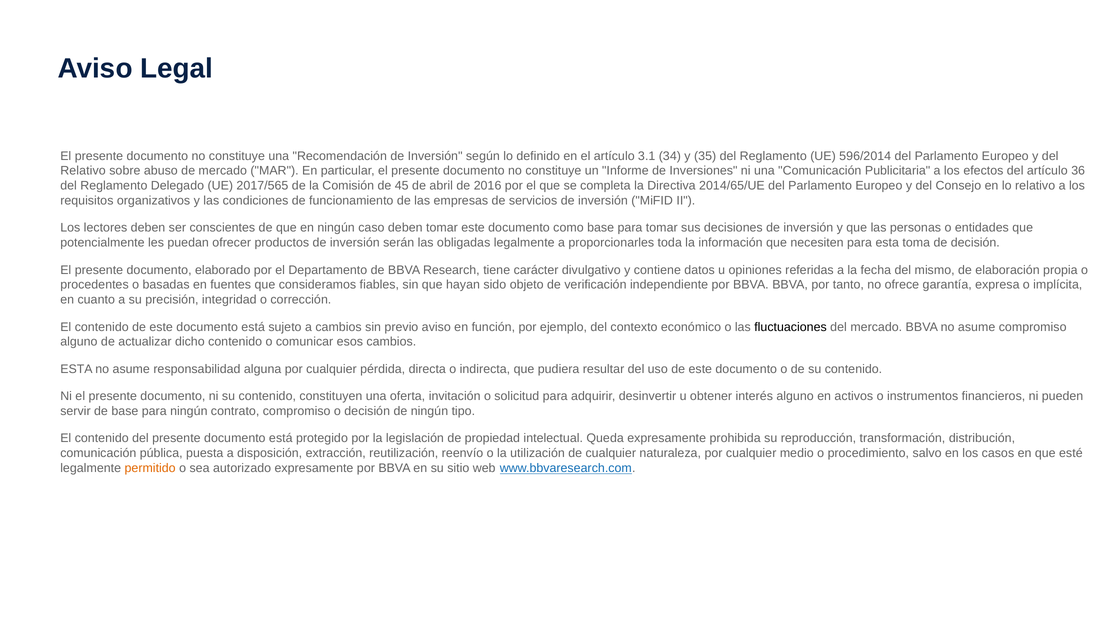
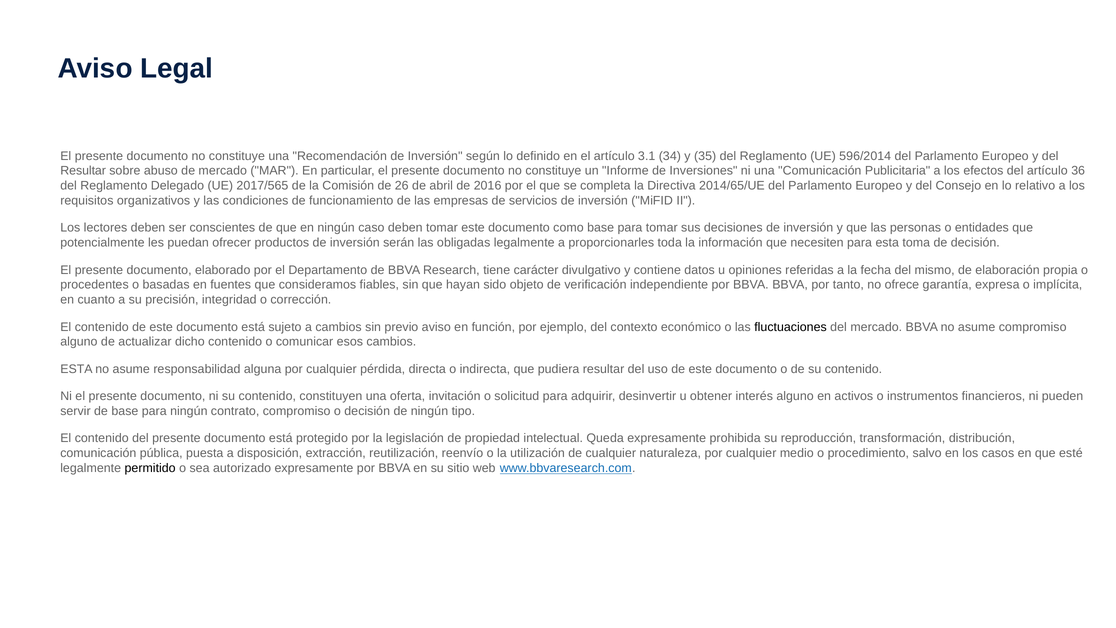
Relativo: Relativo -> Resultar (83, 171)
45: 45 -> 26 (402, 186)
permitido colour: orange -> black (150, 468)
